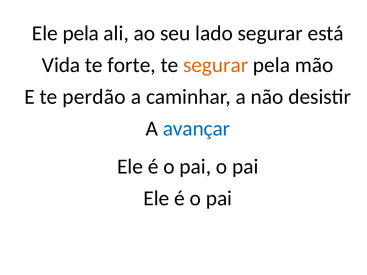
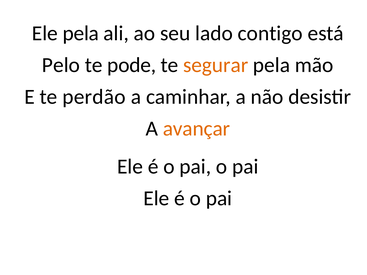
lado segurar: segurar -> contigo (270, 33)
Vida: Vida -> Pelo (61, 65)
forte: forte -> pode (132, 65)
avançar colour: blue -> orange (196, 129)
